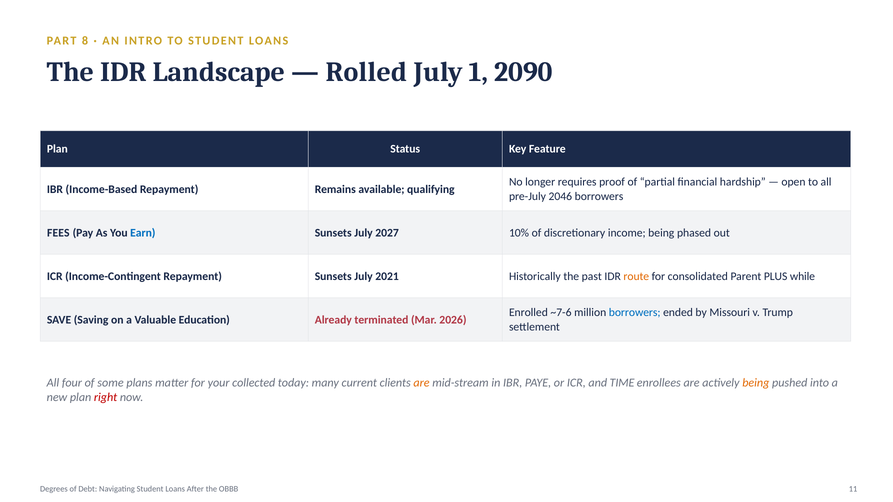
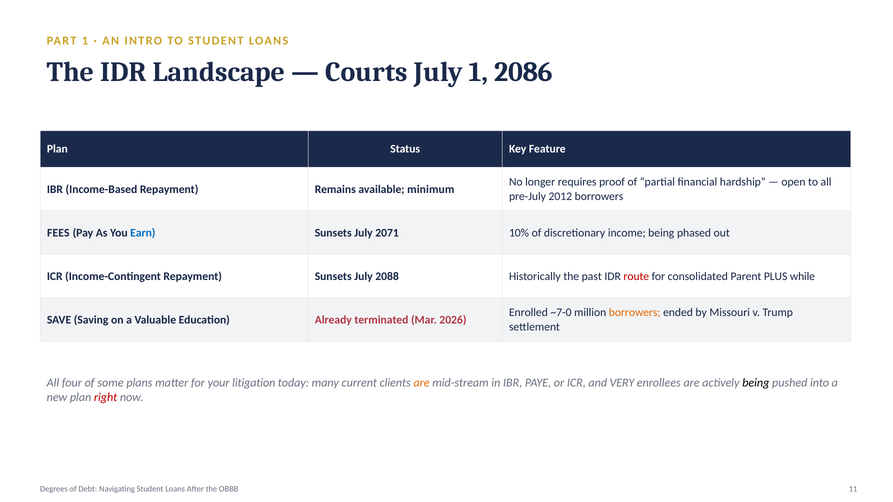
PART 8: 8 -> 1 (85, 41)
Rolled: Rolled -> Courts (366, 72)
2090: 2090 -> 2086 (524, 72)
qualifying: qualifying -> minimum (431, 189)
2046: 2046 -> 2012 (560, 196)
2027: 2027 -> 2071 (387, 233)
2021: 2021 -> 2088 (387, 276)
route colour: orange -> red (636, 276)
~7-6: ~7-6 -> ~7-0 (561, 313)
borrowers colour: blue -> orange (635, 313)
collected: collected -> litigation (254, 383)
TIME: TIME -> VERY (622, 383)
being colour: orange -> black (756, 383)
